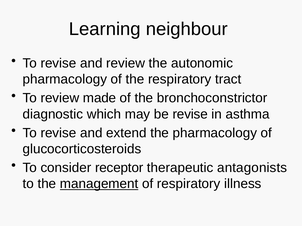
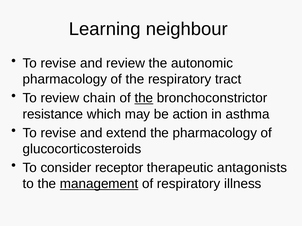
made: made -> chain (99, 98)
the underline: none -> present (144, 98)
diagnostic: diagnostic -> resistance (53, 114)
be revise: revise -> action (190, 114)
